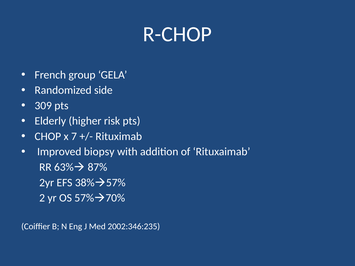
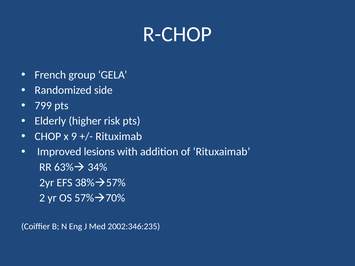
309: 309 -> 799 (43, 106)
7: 7 -> 9 (74, 136)
biopsy: biopsy -> lesions (99, 152)
87%: 87% -> 34% (97, 167)
